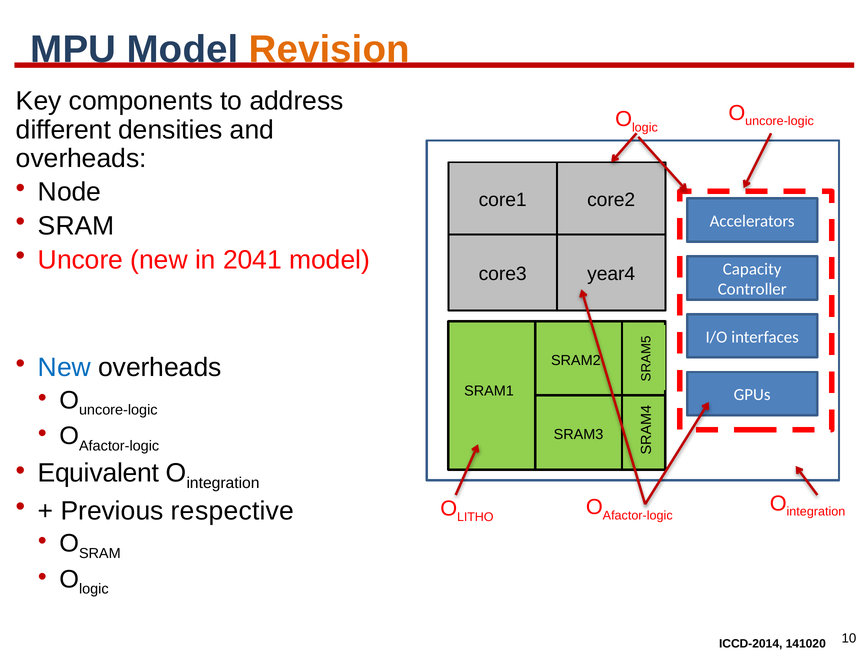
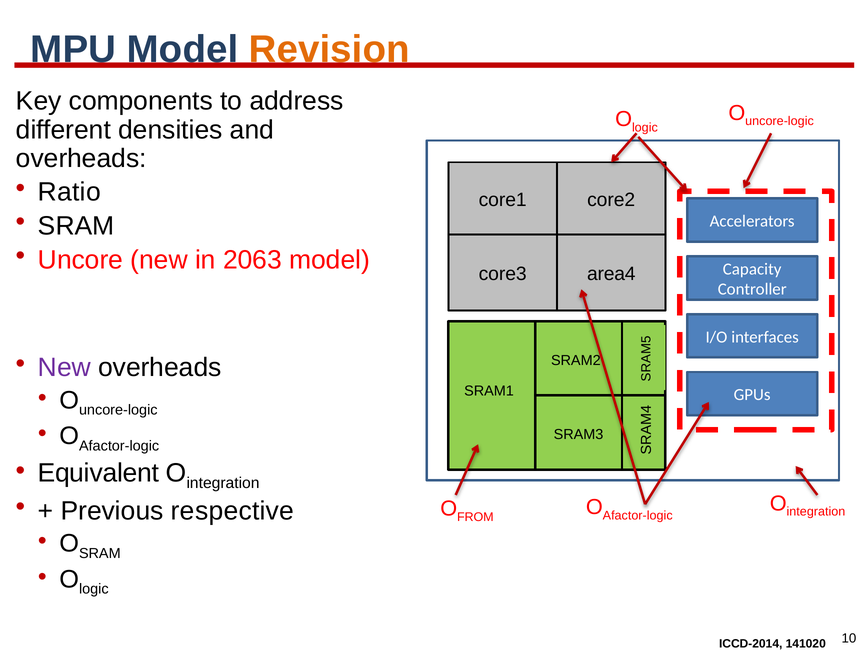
Node: Node -> Ratio (69, 192)
2041: 2041 -> 2063 (252, 260)
year4: year4 -> area4 (611, 274)
New colour: blue -> purple (64, 368)
LITHO: LITHO -> FROM (475, 517)
